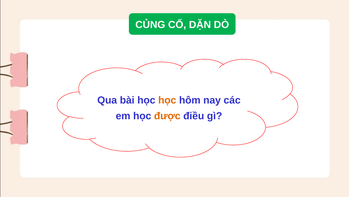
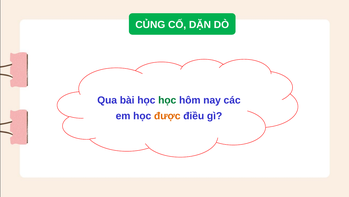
học colour: orange -> green (167, 100)
